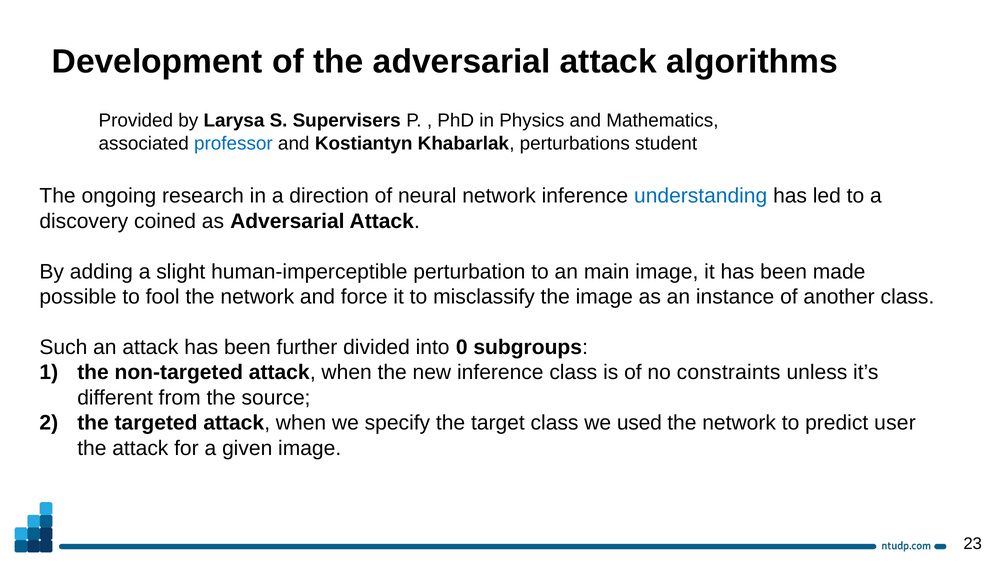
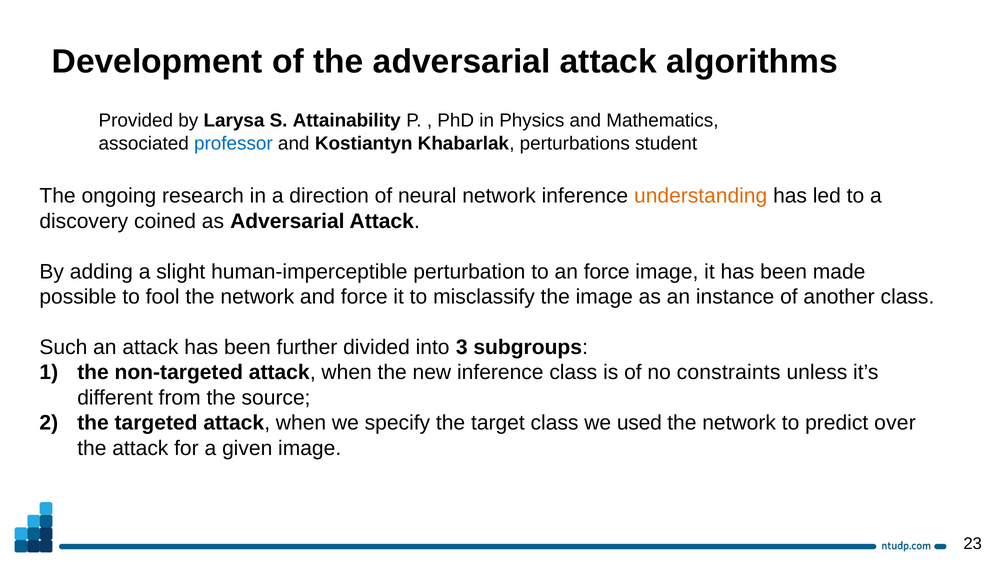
Supervisers: Supervisers -> Attainability (347, 121)
understanding colour: blue -> orange (701, 196)
an main: main -> force (607, 272)
0: 0 -> 3 (462, 347)
user: user -> over (895, 423)
